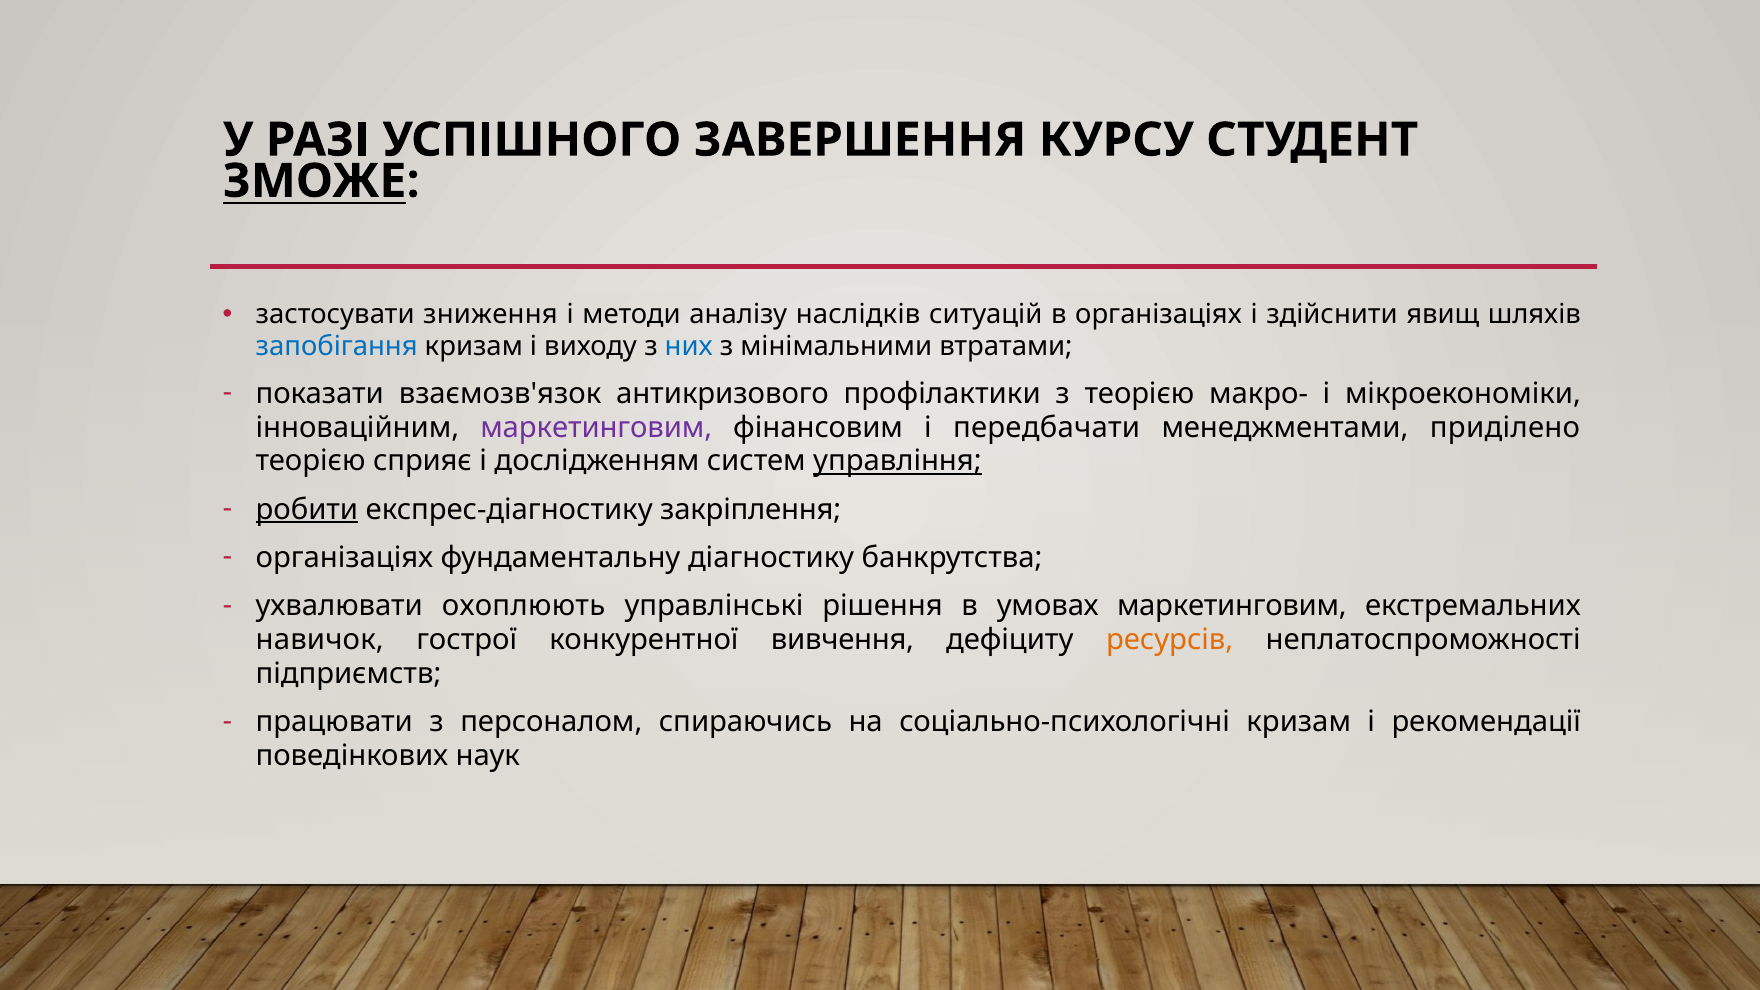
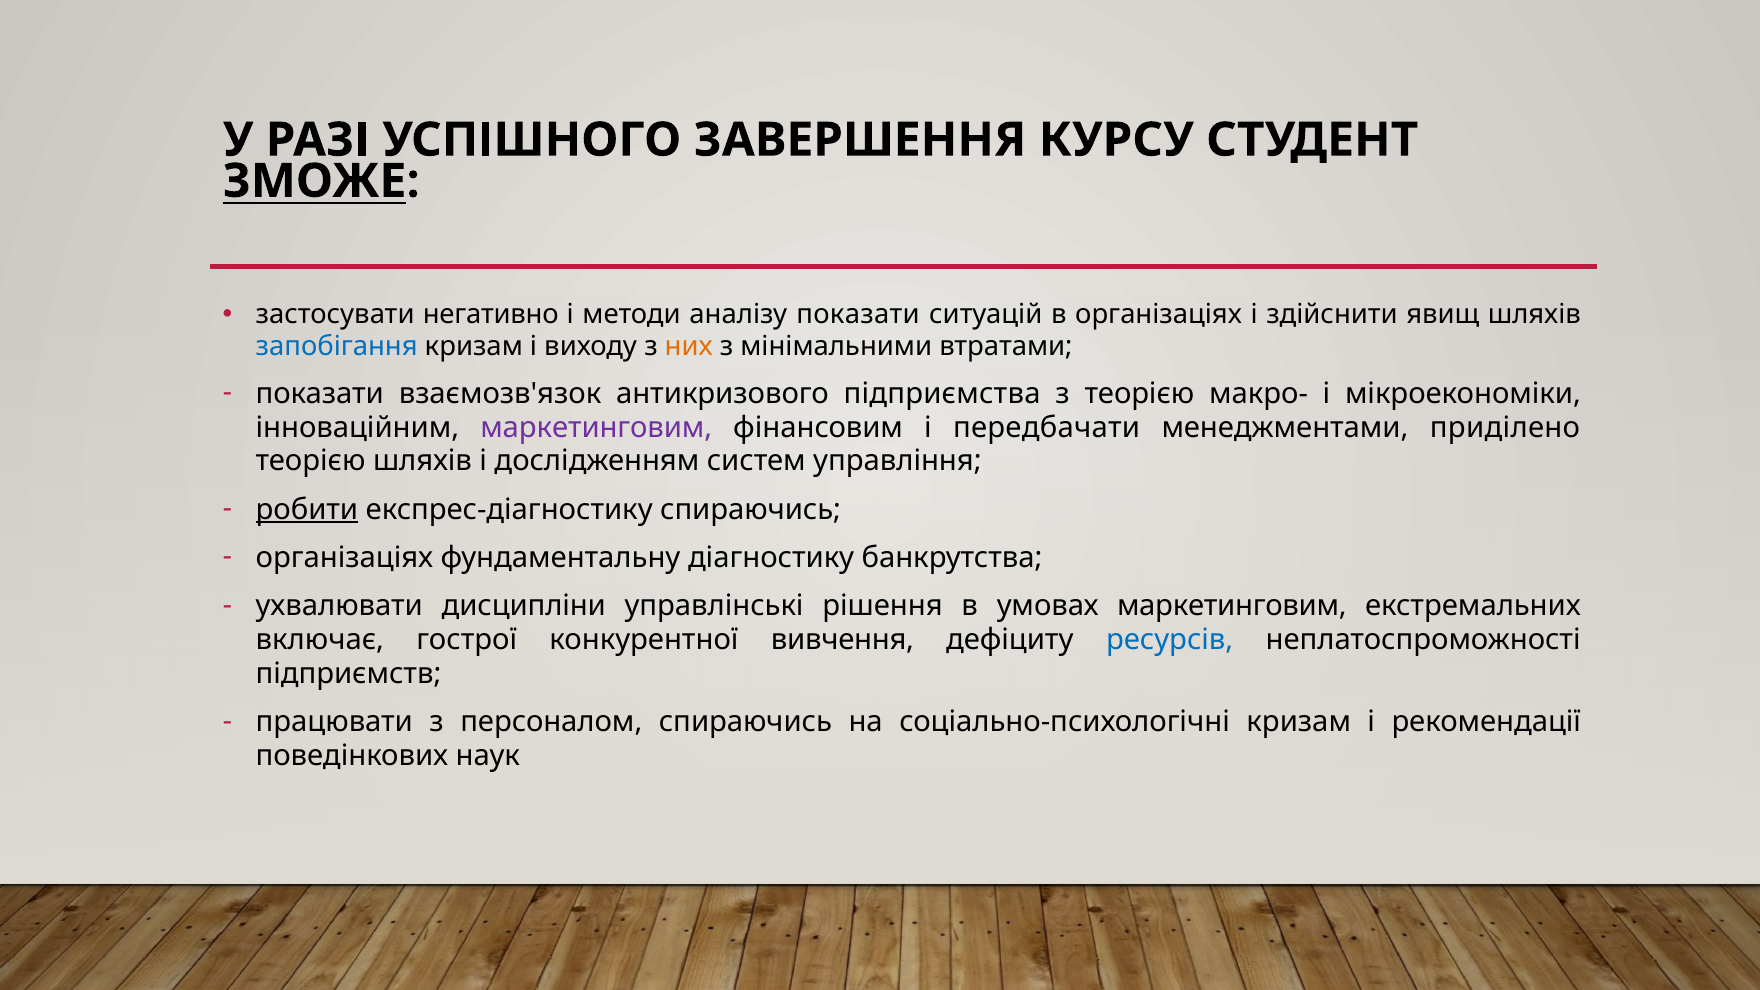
зниження: зниження -> негативно (491, 315)
аналізу наслідків: наслідків -> показати (858, 315)
них colour: blue -> orange (689, 346)
профілактики: профілактики -> підприємства (942, 394)
теорією сприяє: сприяє -> шляхів (423, 461)
управління underline: present -> none (897, 461)
експрес-діагностику закріплення: закріплення -> спираючись (751, 510)
охоплюють: охоплюють -> дисципліни (524, 606)
навичок: навичок -> включає (320, 640)
ресурсів colour: orange -> blue (1170, 640)
